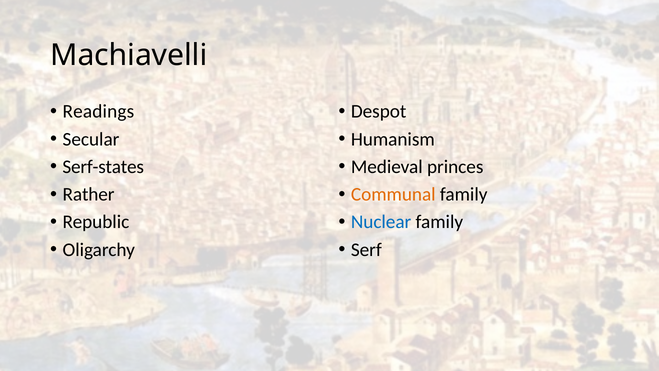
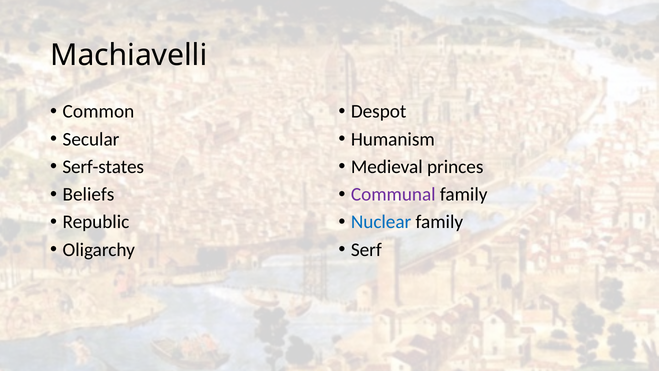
Readings: Readings -> Common (98, 111)
Rather: Rather -> Beliefs (88, 194)
Communal colour: orange -> purple (393, 194)
